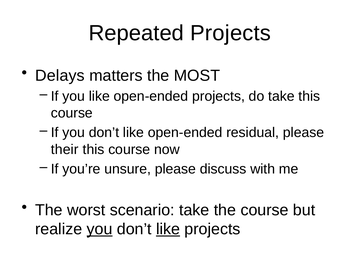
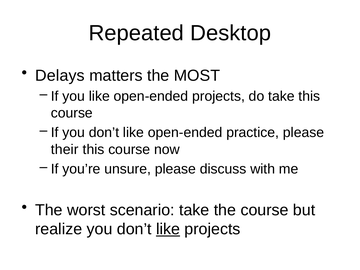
Repeated Projects: Projects -> Desktop (231, 33)
residual: residual -> practice (253, 133)
you underline: present -> none (100, 229)
